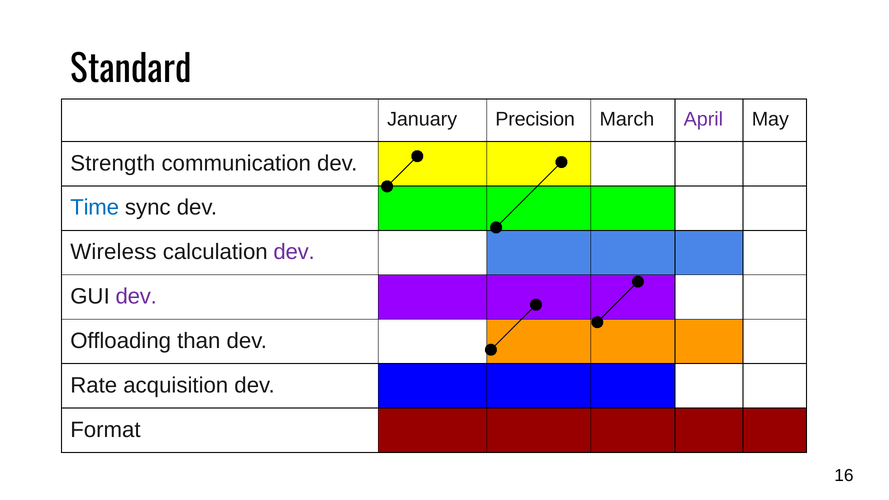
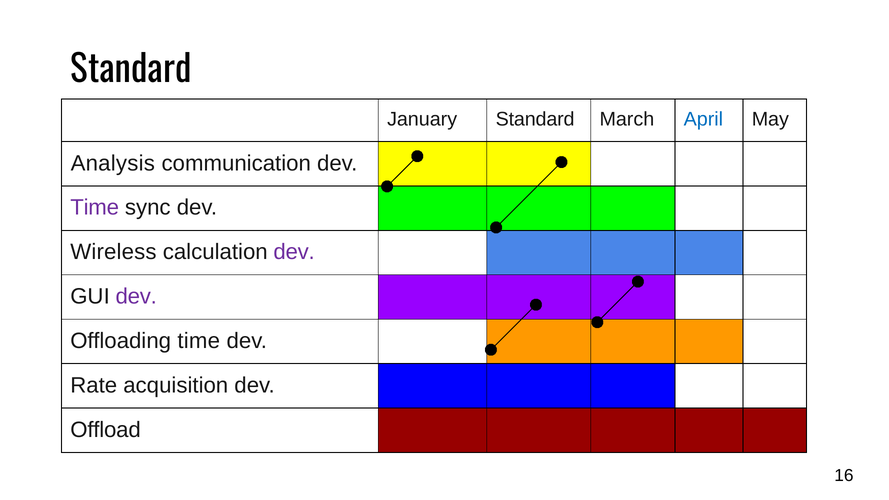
January Precision: Precision -> Standard (535, 119)
April colour: purple -> blue (703, 119)
Strength: Strength -> Analysis (113, 163)
Time colour: blue -> purple (95, 208)
Offloading than: than -> time (199, 341)
Format: Format -> Offload (106, 430)
